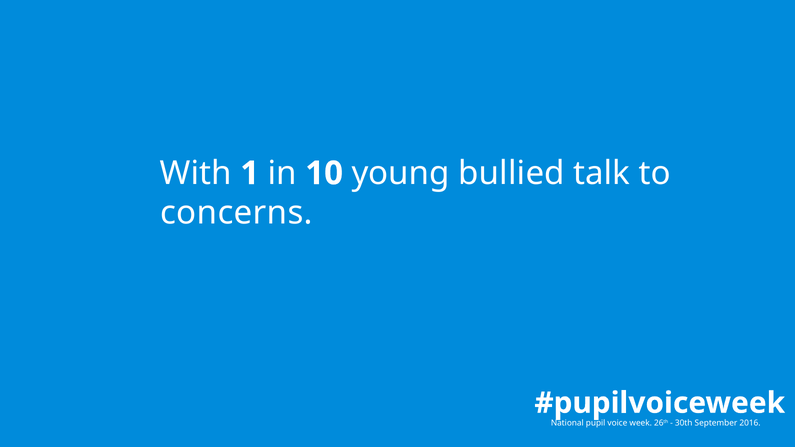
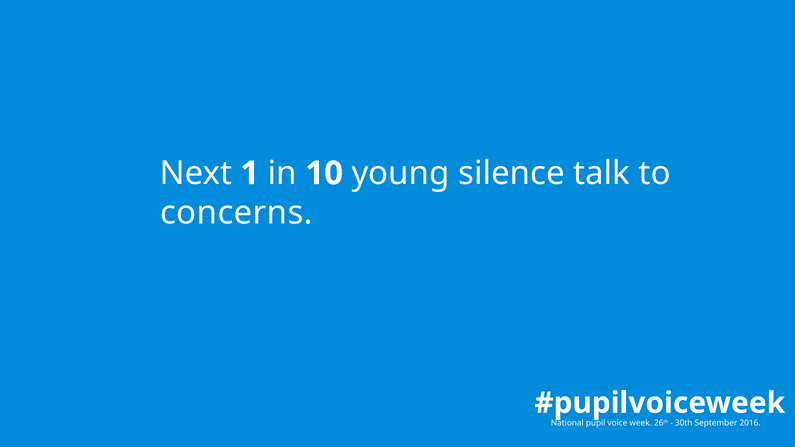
With: With -> Next (196, 173)
bullied: bullied -> silence (512, 173)
